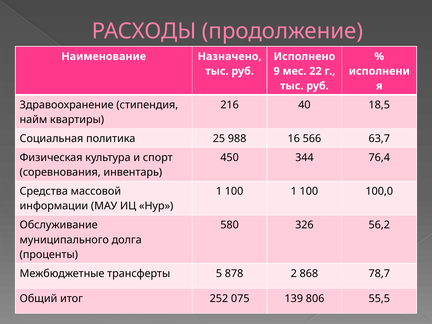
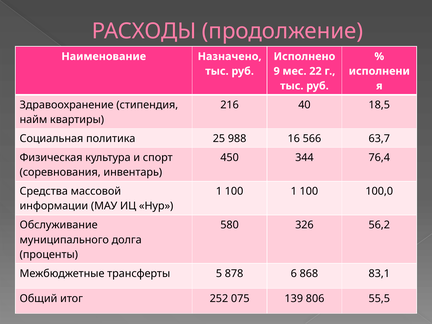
2: 2 -> 6 (294, 274)
78,7: 78,7 -> 83,1 (379, 274)
